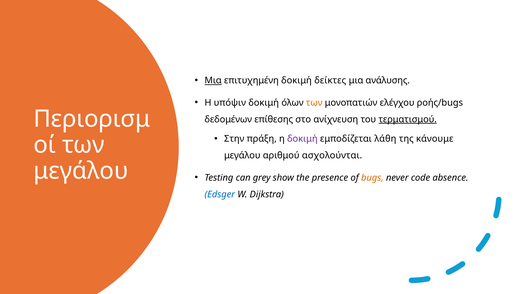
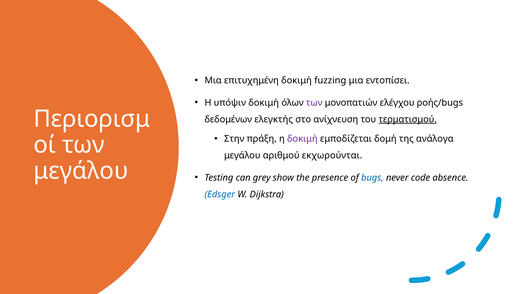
Μια underline: present -> none (213, 81)
δείκτες: δείκτες -> fuzzing (330, 81)
ανάλυσης: ανάλυσης -> εντοπίσει (388, 81)
των colour: orange -> purple (314, 103)
επίθεσης: επίθεσης -> ελεγκτής (274, 119)
λάθη: λάθη -> δομή (385, 139)
κάνουμε: κάνουμε -> ανάλογα (435, 139)
ασχολούνται: ασχολούνται -> εκχωρούνται (332, 156)
bugs colour: orange -> blue (372, 178)
